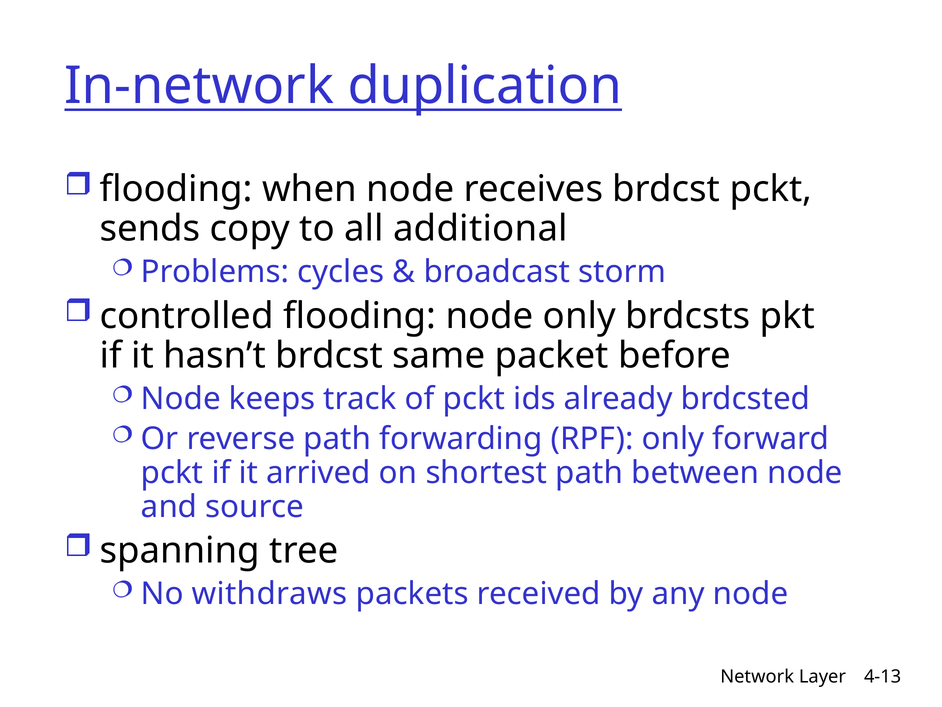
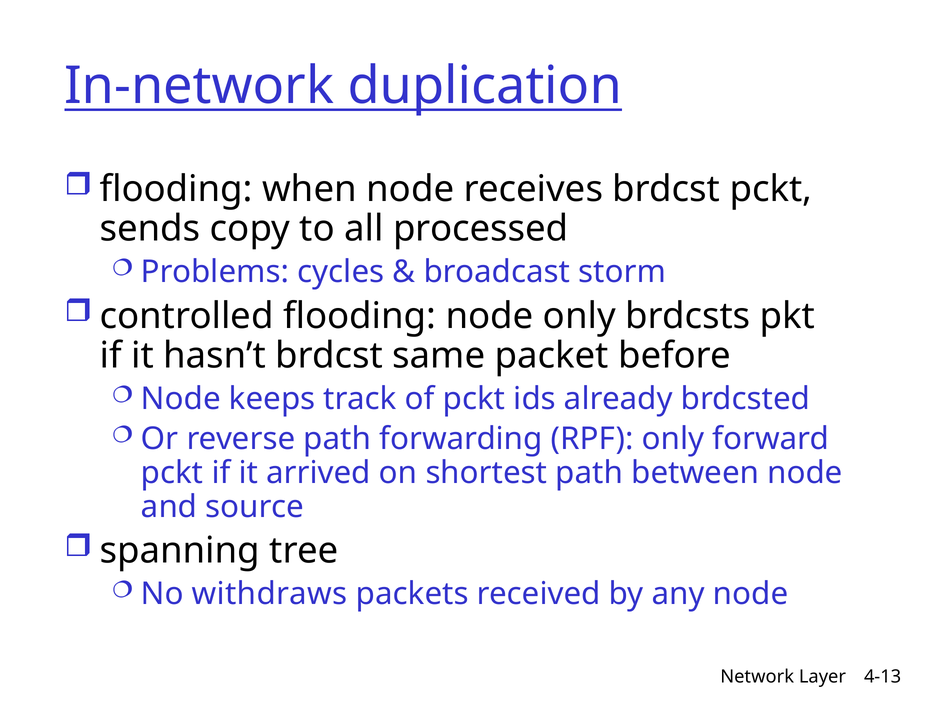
additional: additional -> processed (481, 229)
